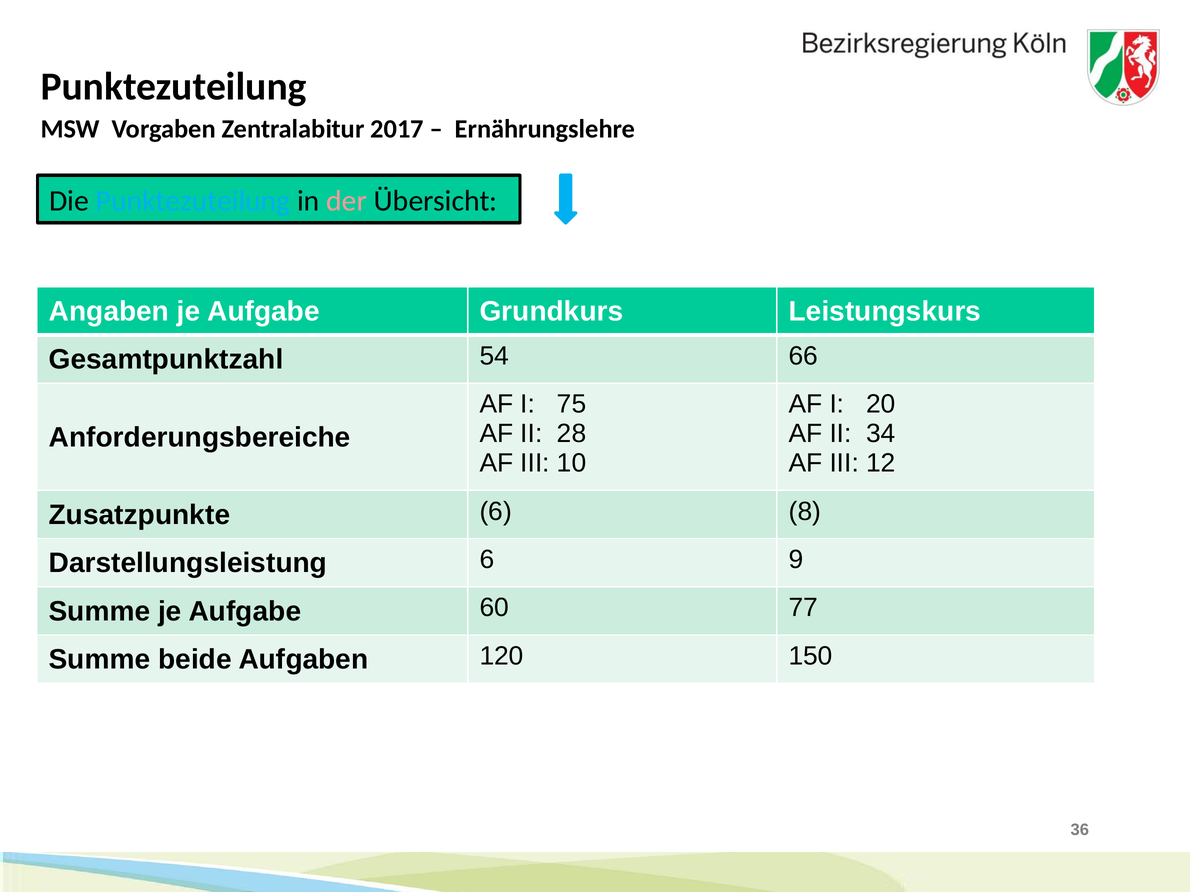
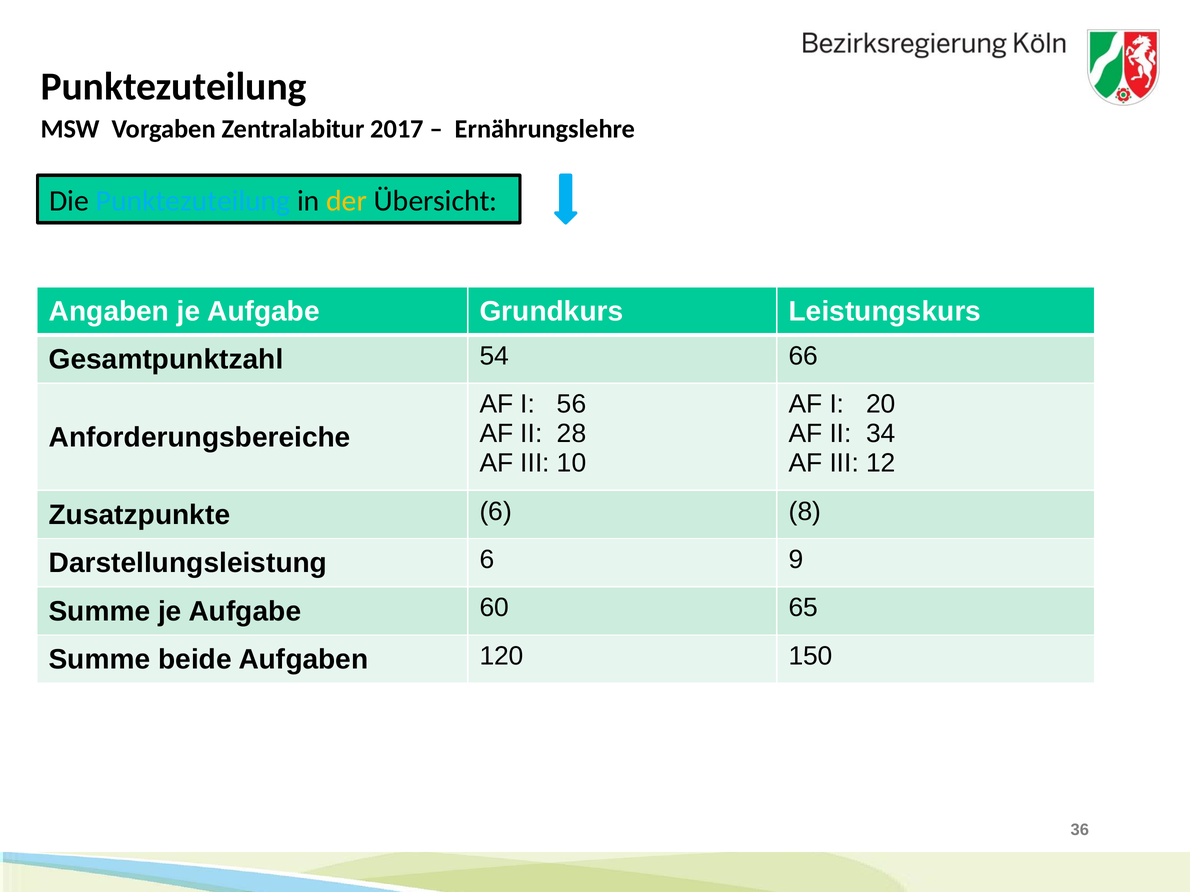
der colour: pink -> yellow (347, 201)
75: 75 -> 56 (572, 405)
77: 77 -> 65 (803, 608)
